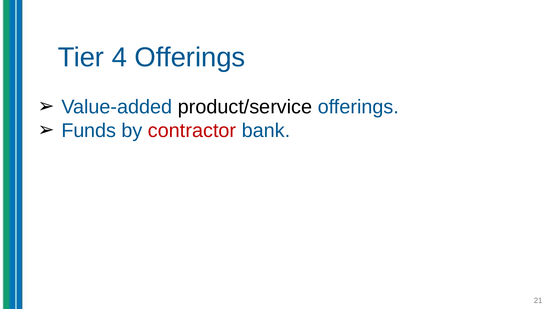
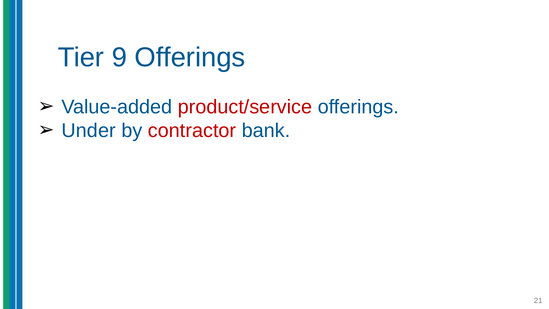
4: 4 -> 9 (119, 58)
product/service colour: black -> red (245, 107)
Funds: Funds -> Under (89, 131)
